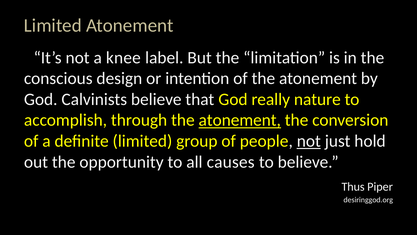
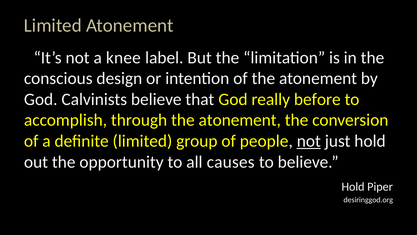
nature: nature -> before (317, 99)
atonement underline: present -> none (240, 120)
Thus: Thus -> Hold (353, 186)
